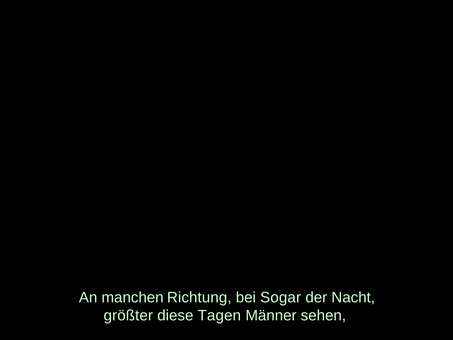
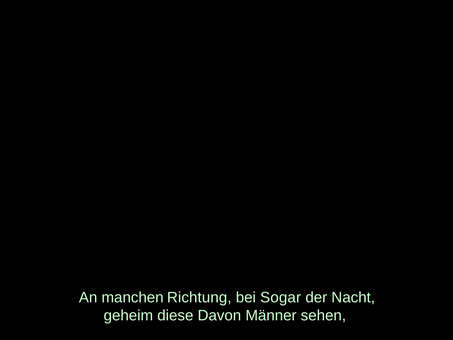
größter: größter -> geheim (128, 315)
Tagen: Tagen -> Davon (219, 315)
